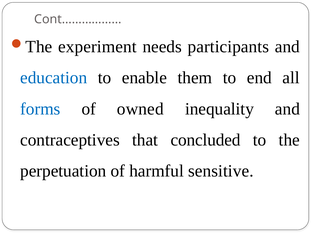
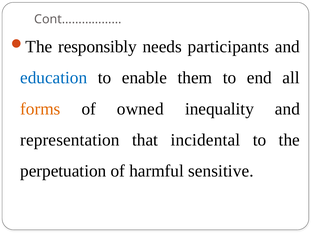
experiment: experiment -> responsibly (97, 47)
forms colour: blue -> orange (40, 109)
contraceptives: contraceptives -> representation (70, 140)
concluded: concluded -> incidental (205, 140)
